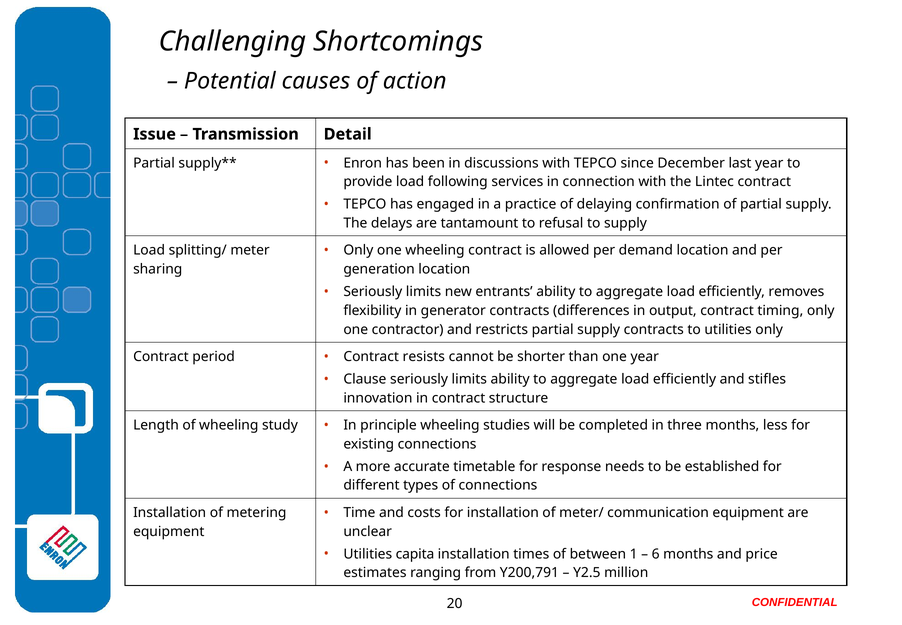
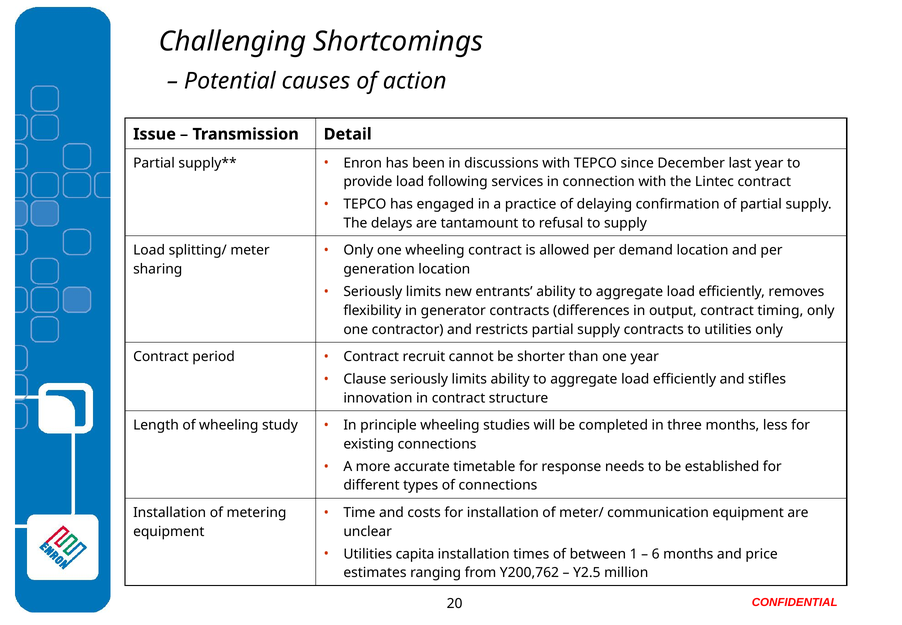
resists: resists -> recruit (424, 357)
Y200,791: Y200,791 -> Y200,762 (529, 573)
